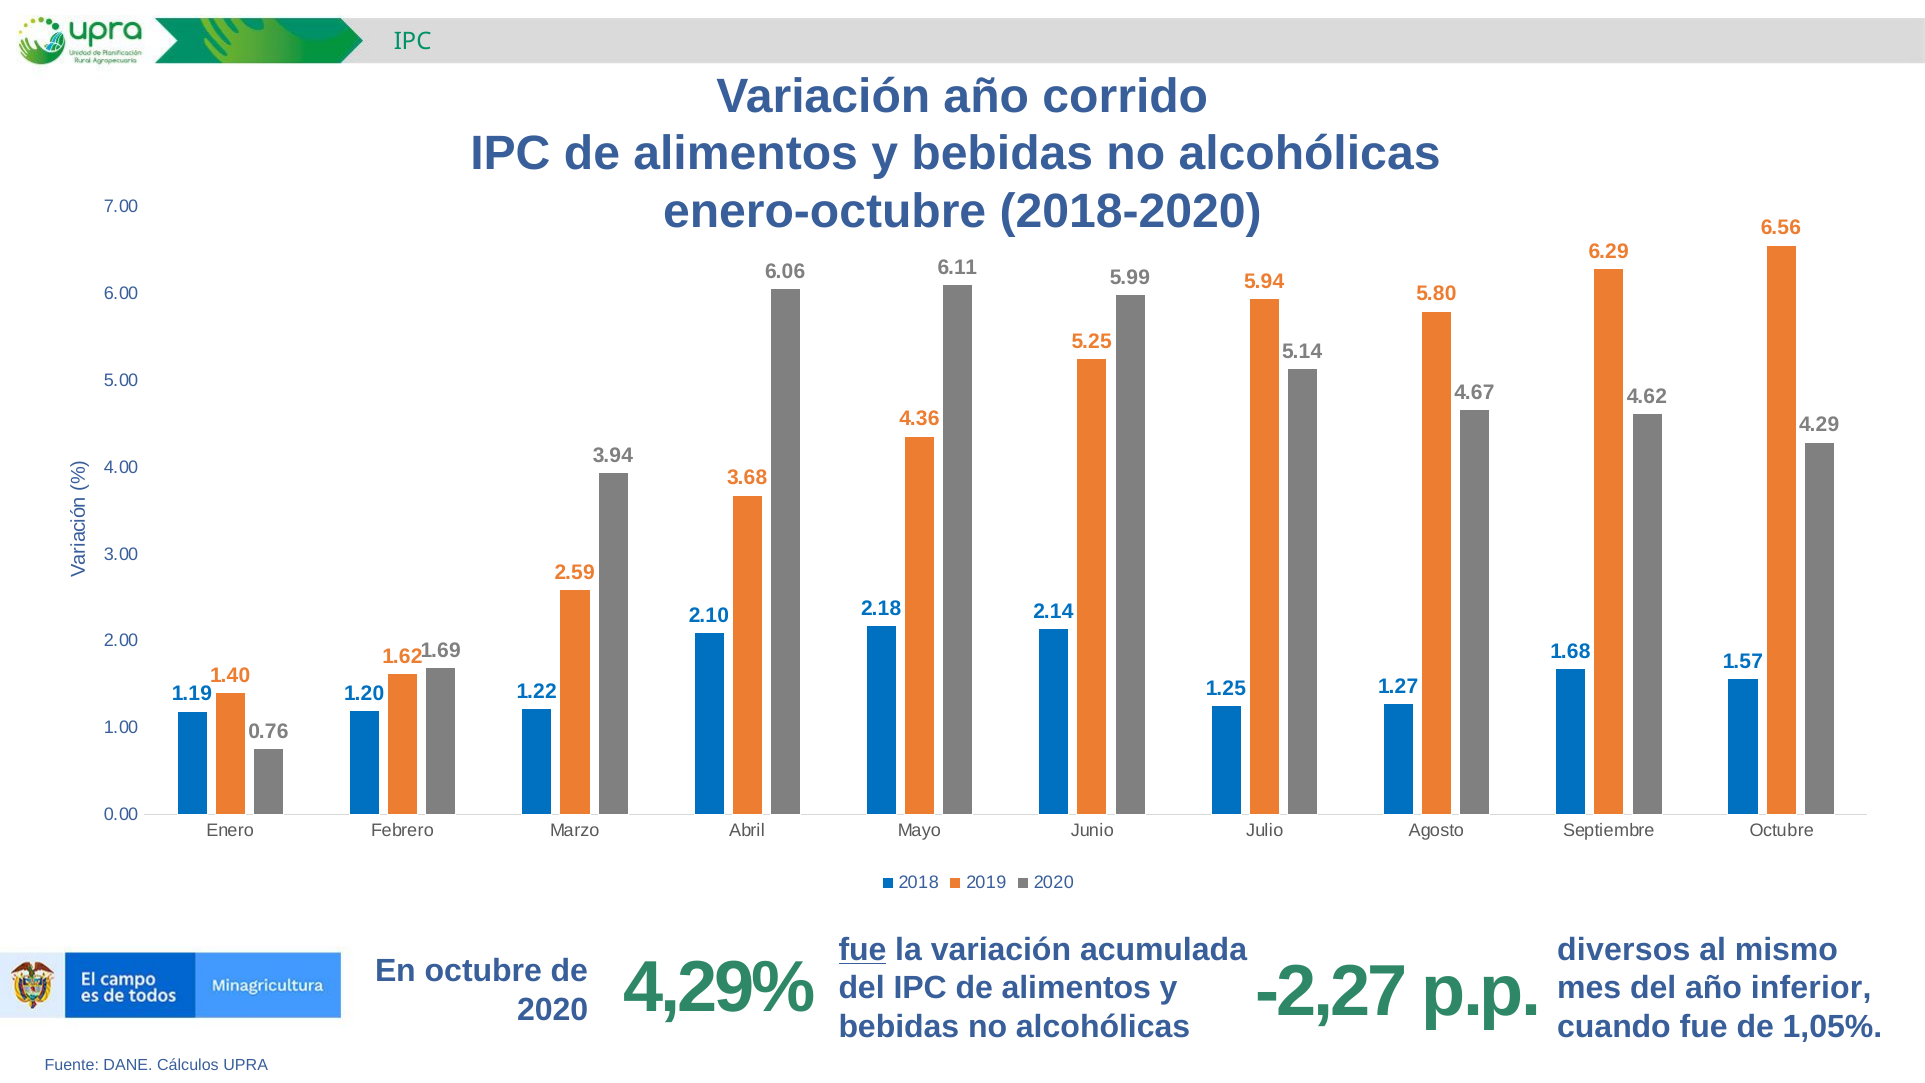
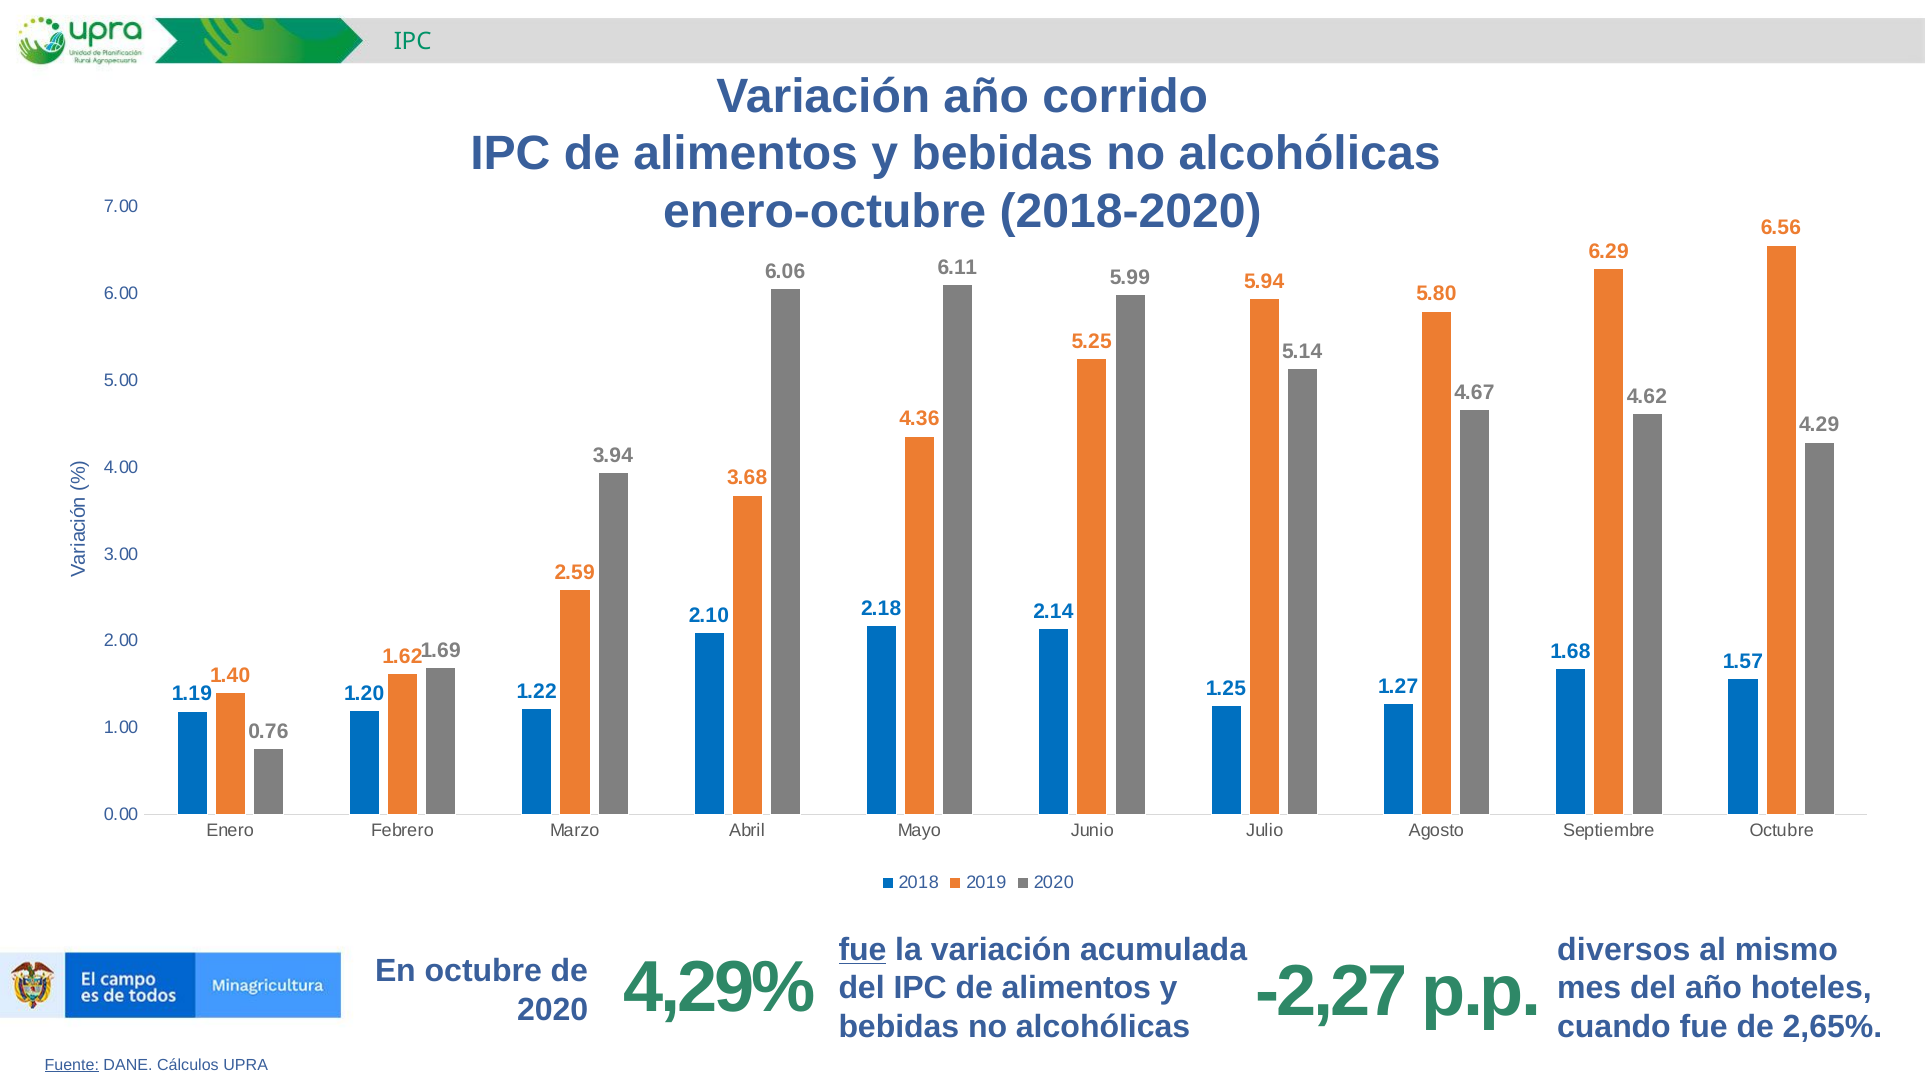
inferior: inferior -> hoteles (1811, 988)
1,05%: 1,05% -> 2,65% (1832, 1026)
Fuente underline: none -> present (72, 1065)
